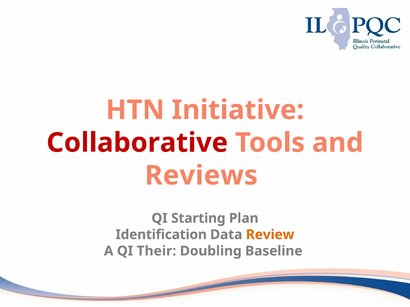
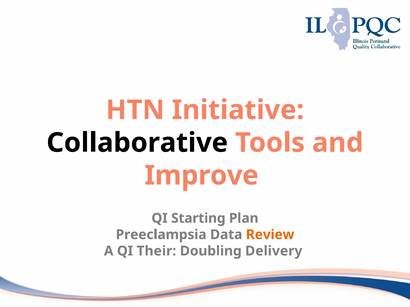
Collaborative colour: red -> black (137, 143)
Reviews: Reviews -> Improve (202, 176)
Identification: Identification -> Preeclampsia (161, 235)
Baseline: Baseline -> Delivery (274, 251)
